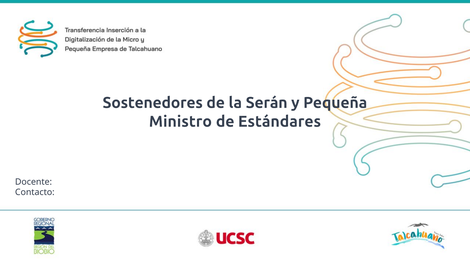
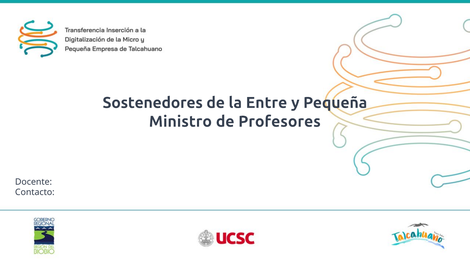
Serán: Serán -> Entre (267, 103)
Estándares: Estándares -> Profesores (280, 122)
